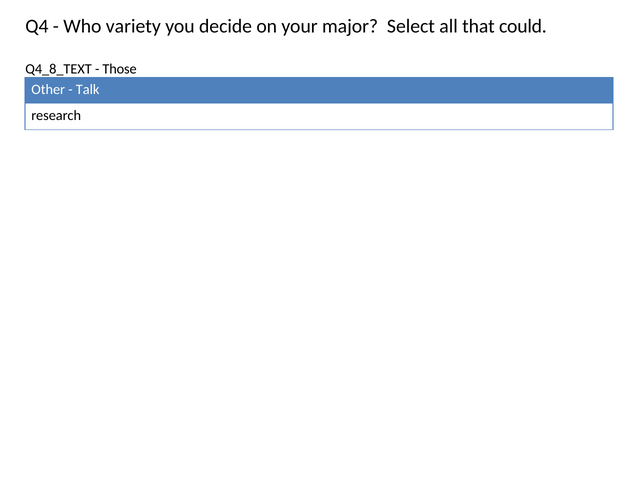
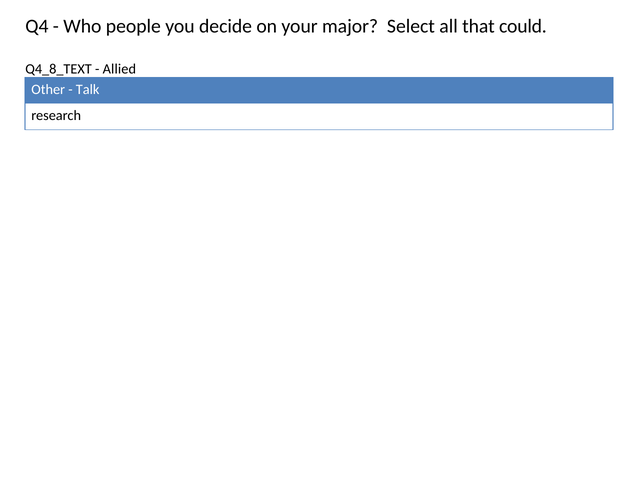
variety: variety -> people (133, 26)
Those: Those -> Allied (119, 69)
